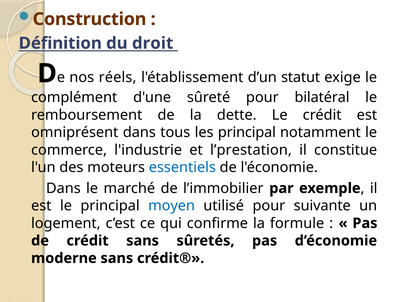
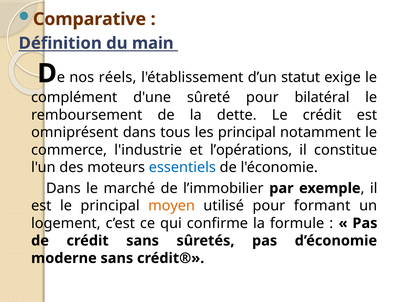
Construction: Construction -> Comparative (90, 19)
droit: droit -> main (153, 43)
l’prestation: l’prestation -> l’opérations (251, 150)
moyen colour: blue -> orange (172, 205)
suivante: suivante -> formant (322, 205)
